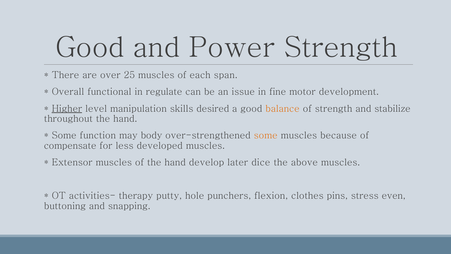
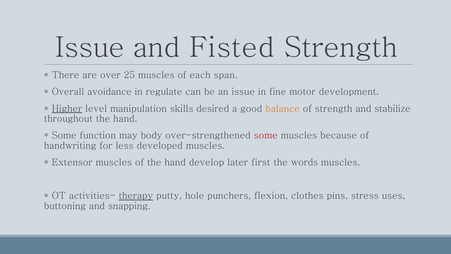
Good: Good -> Issue (90, 48)
Power: Power -> Fisted (232, 48)
functional: functional -> avoidance (109, 92)
some colour: orange -> red (266, 135)
compensate: compensate -> handwriting (70, 145)
dice: dice -> first (261, 162)
above: above -> words (304, 162)
therapy underline: none -> present (136, 196)
even: even -> uses (394, 196)
